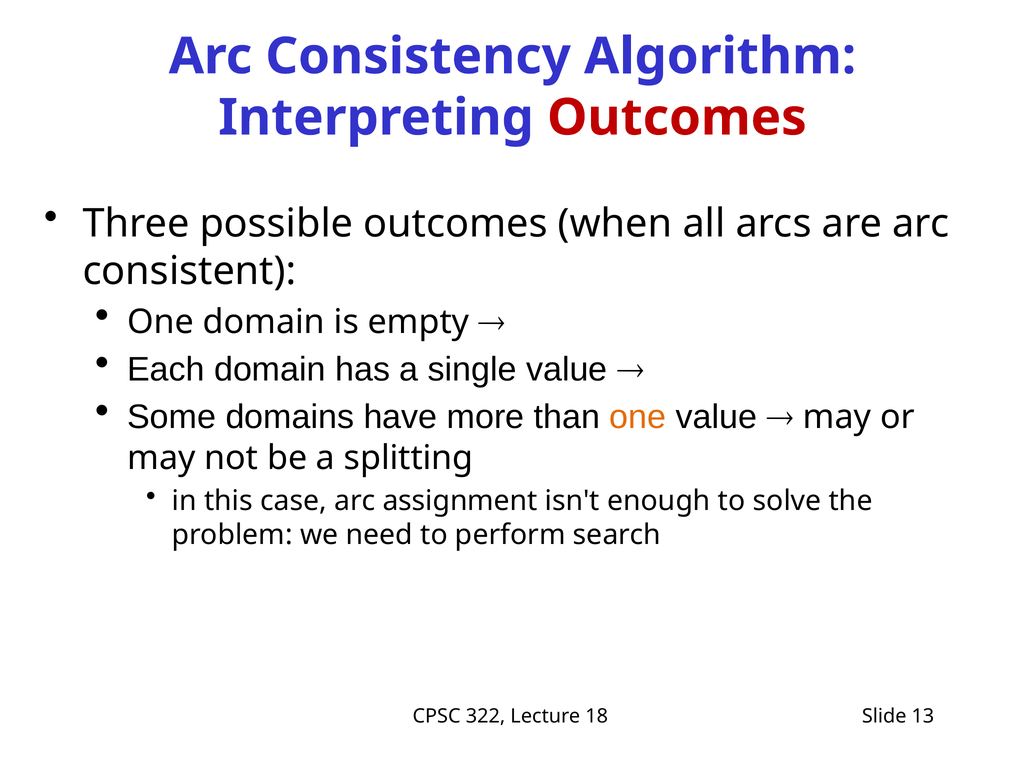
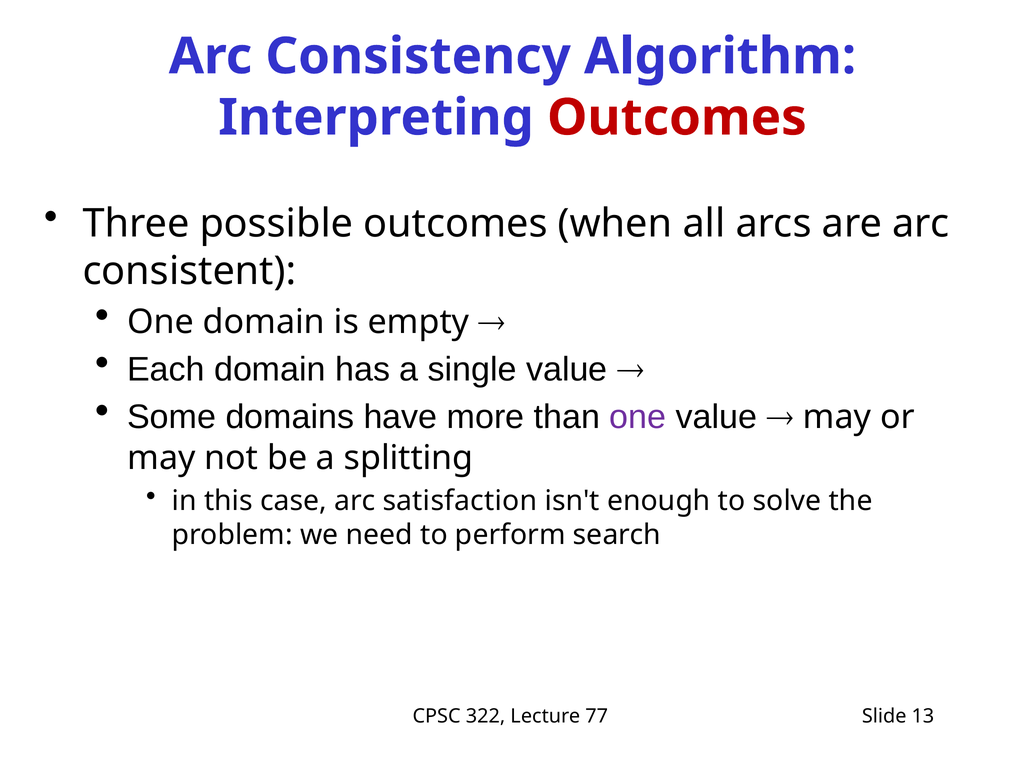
one colour: orange -> purple (638, 417)
assignment: assignment -> satisfaction (460, 501)
18: 18 -> 77 (597, 716)
